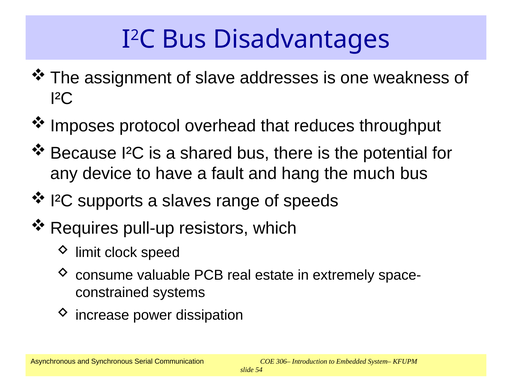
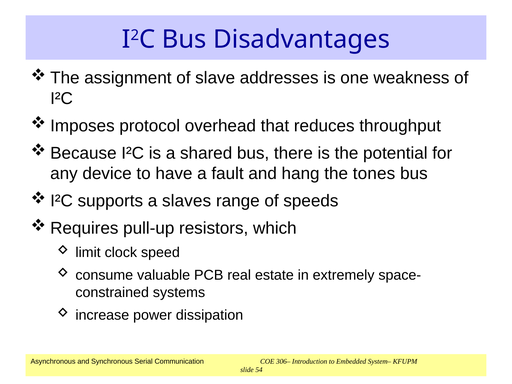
much: much -> tones (374, 174)
